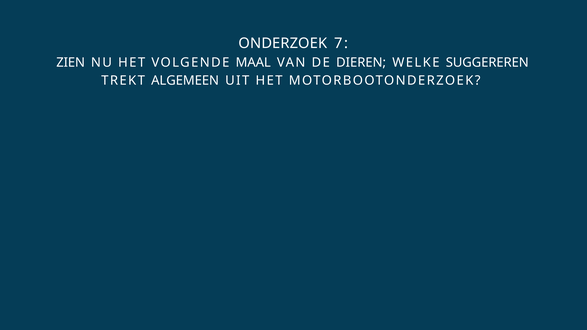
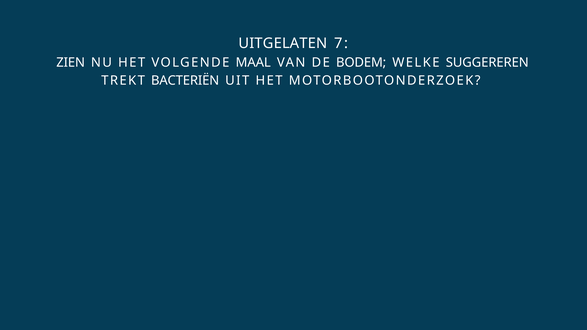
ONDERZOEK: ONDERZOEK -> UITGELATEN (283, 43)
DIEREN: DIEREN -> BODEM (361, 62)
ALGEMEEN: ALGEMEEN -> BACTERIËN (185, 81)
